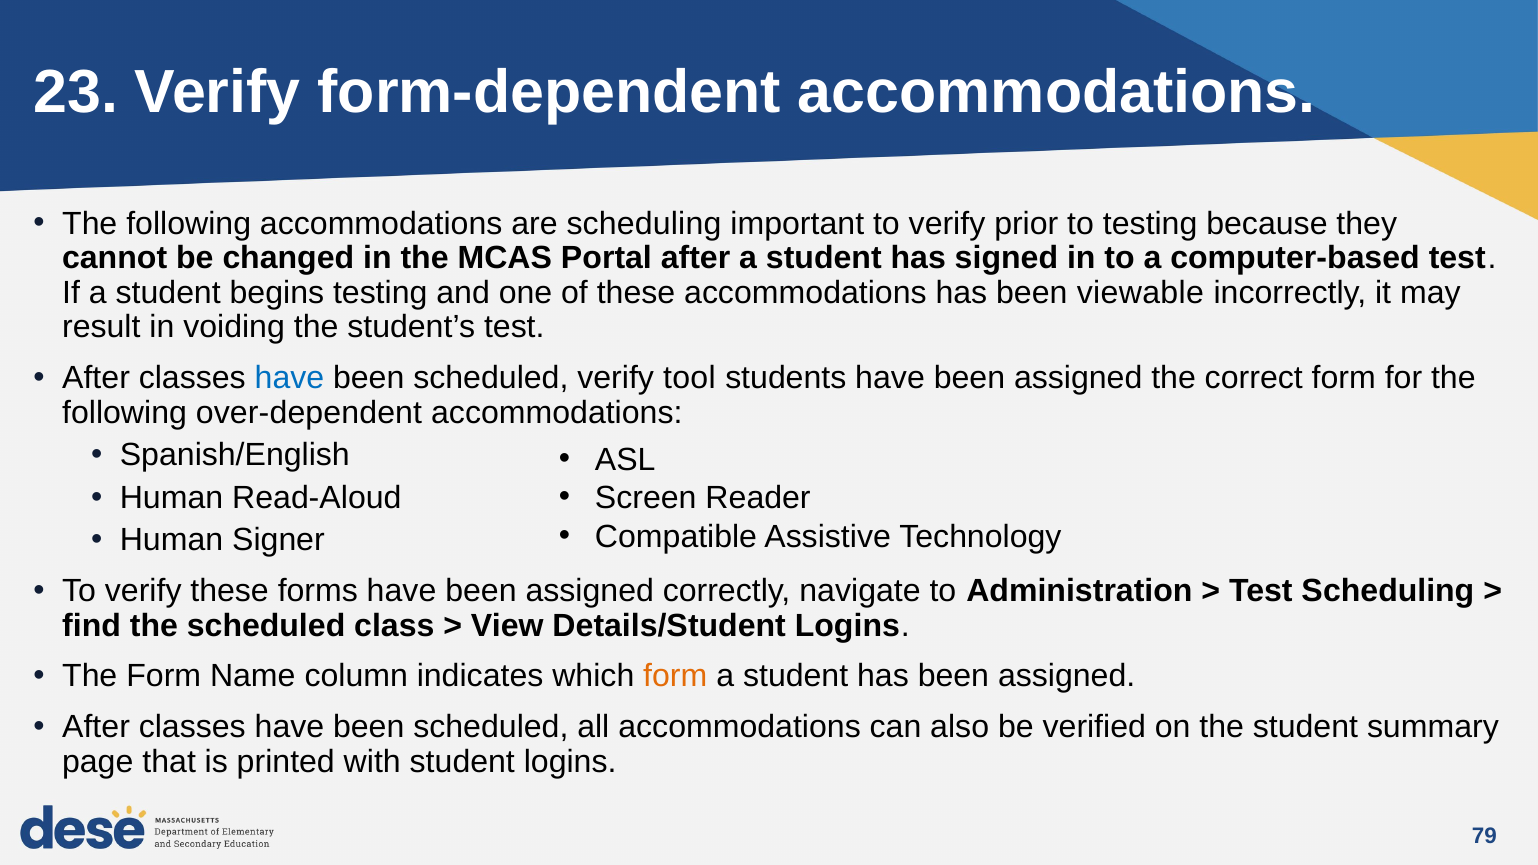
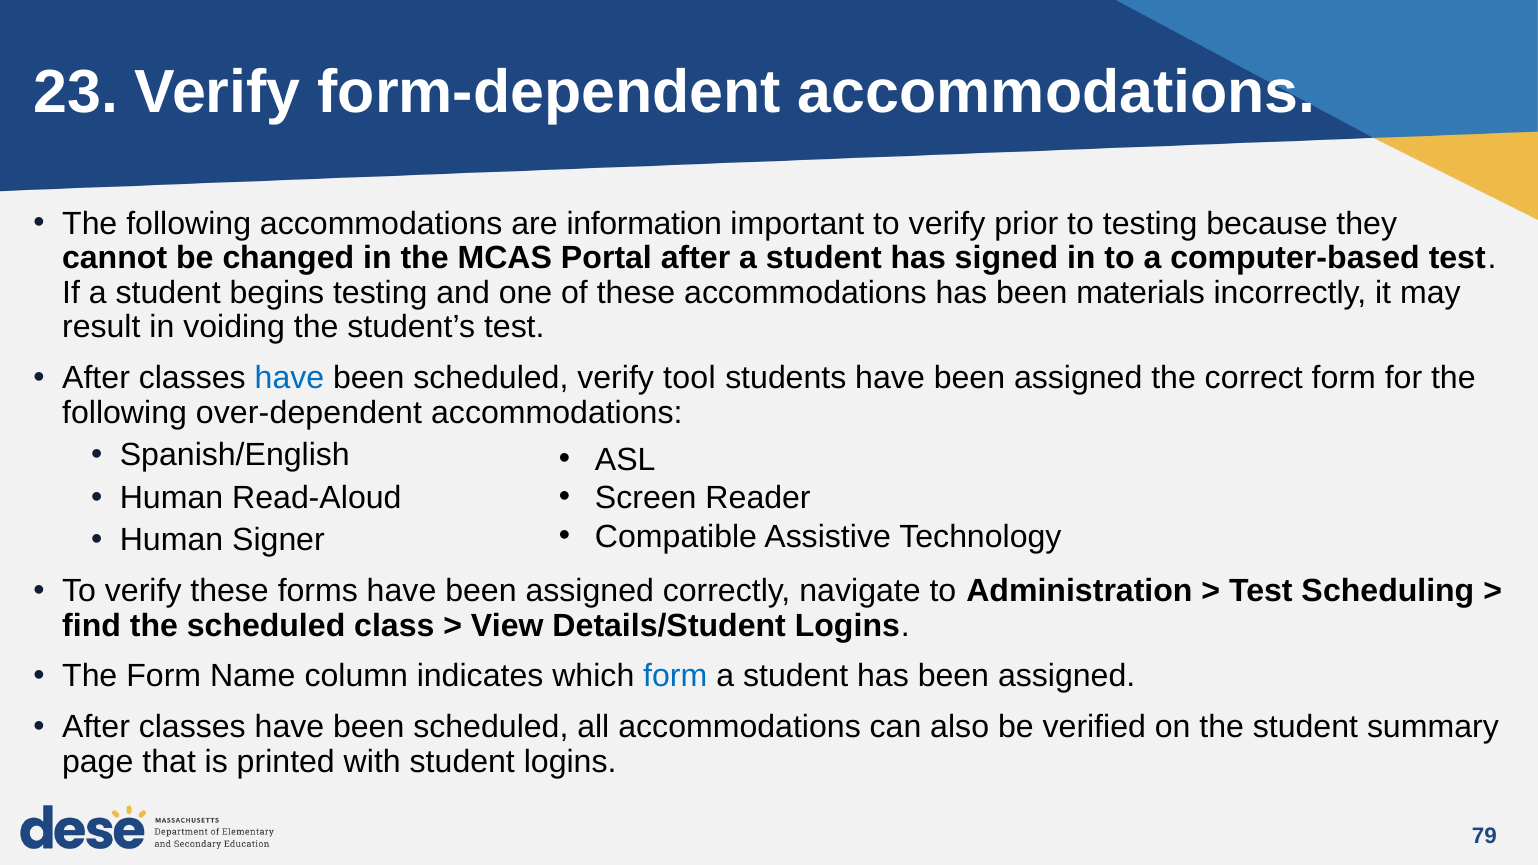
are scheduling: scheduling -> information (644, 224)
viewable: viewable -> materials (1141, 293)
form colour: orange -> blue (675, 676)
